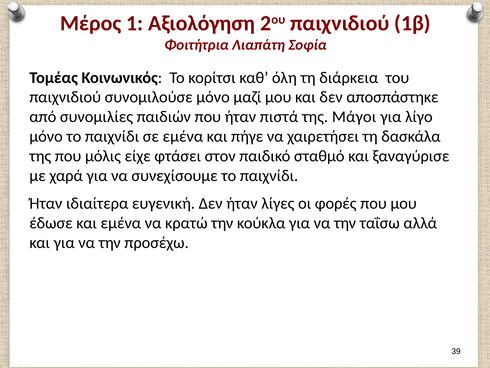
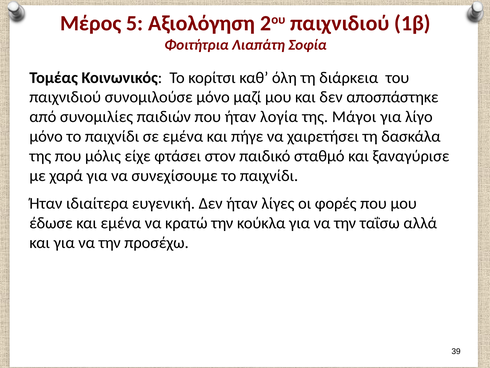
1: 1 -> 5 (135, 23)
πιστά: πιστά -> λογία (279, 117)
